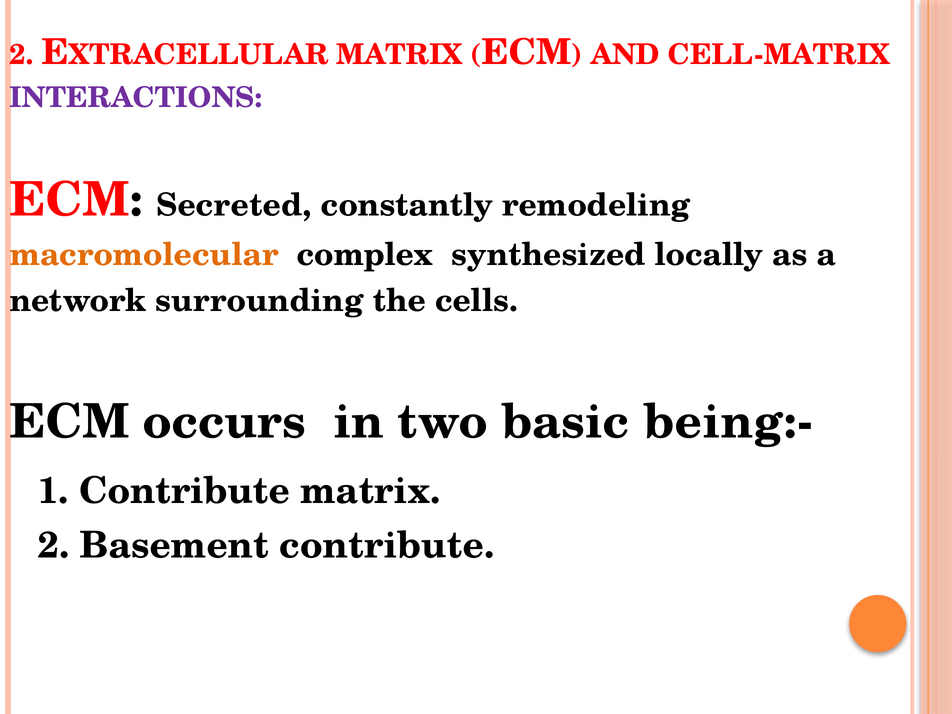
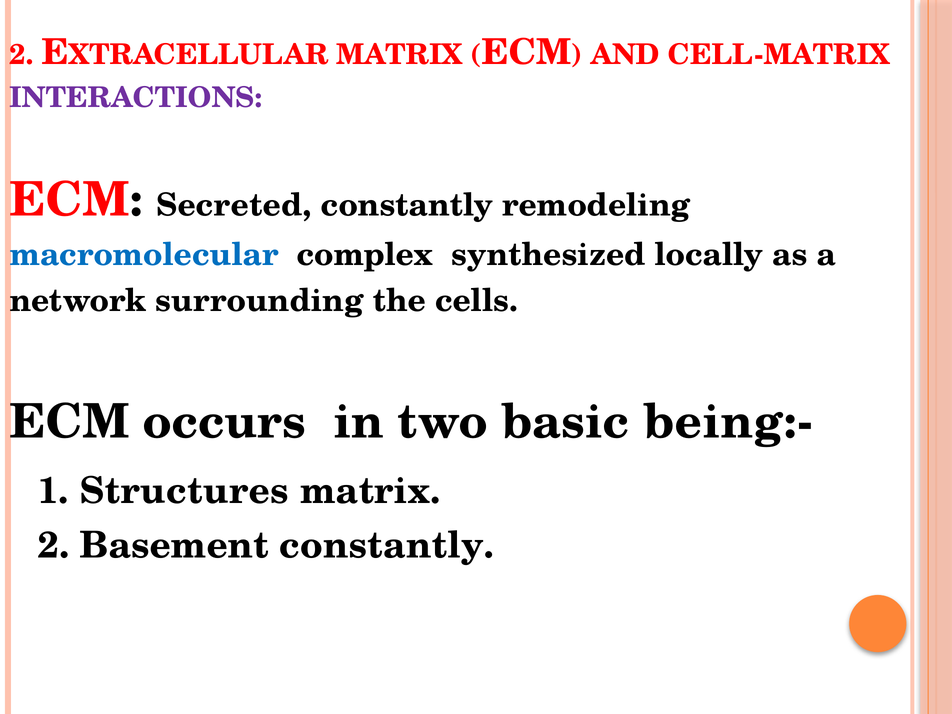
macromolecular colour: orange -> blue (144, 255)
1 Contribute: Contribute -> Structures (184, 491)
Basement contribute: contribute -> constantly (387, 545)
